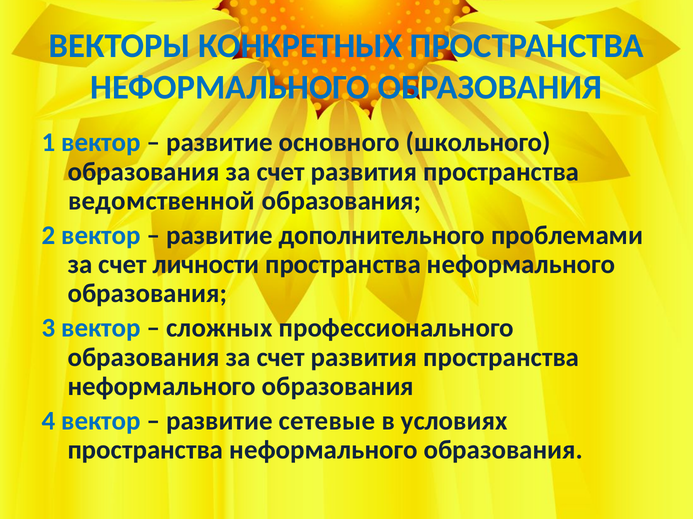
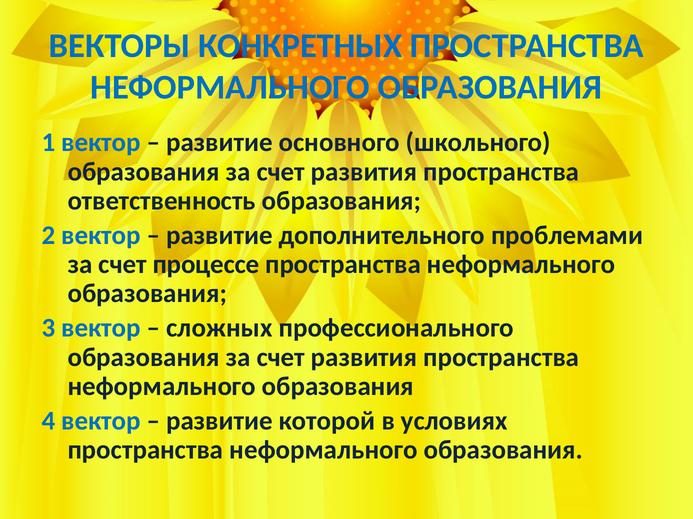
ведомственной: ведомственной -> ответственность (162, 201)
личности: личности -> процессе (206, 265)
сетевые: сетевые -> которой (327, 421)
